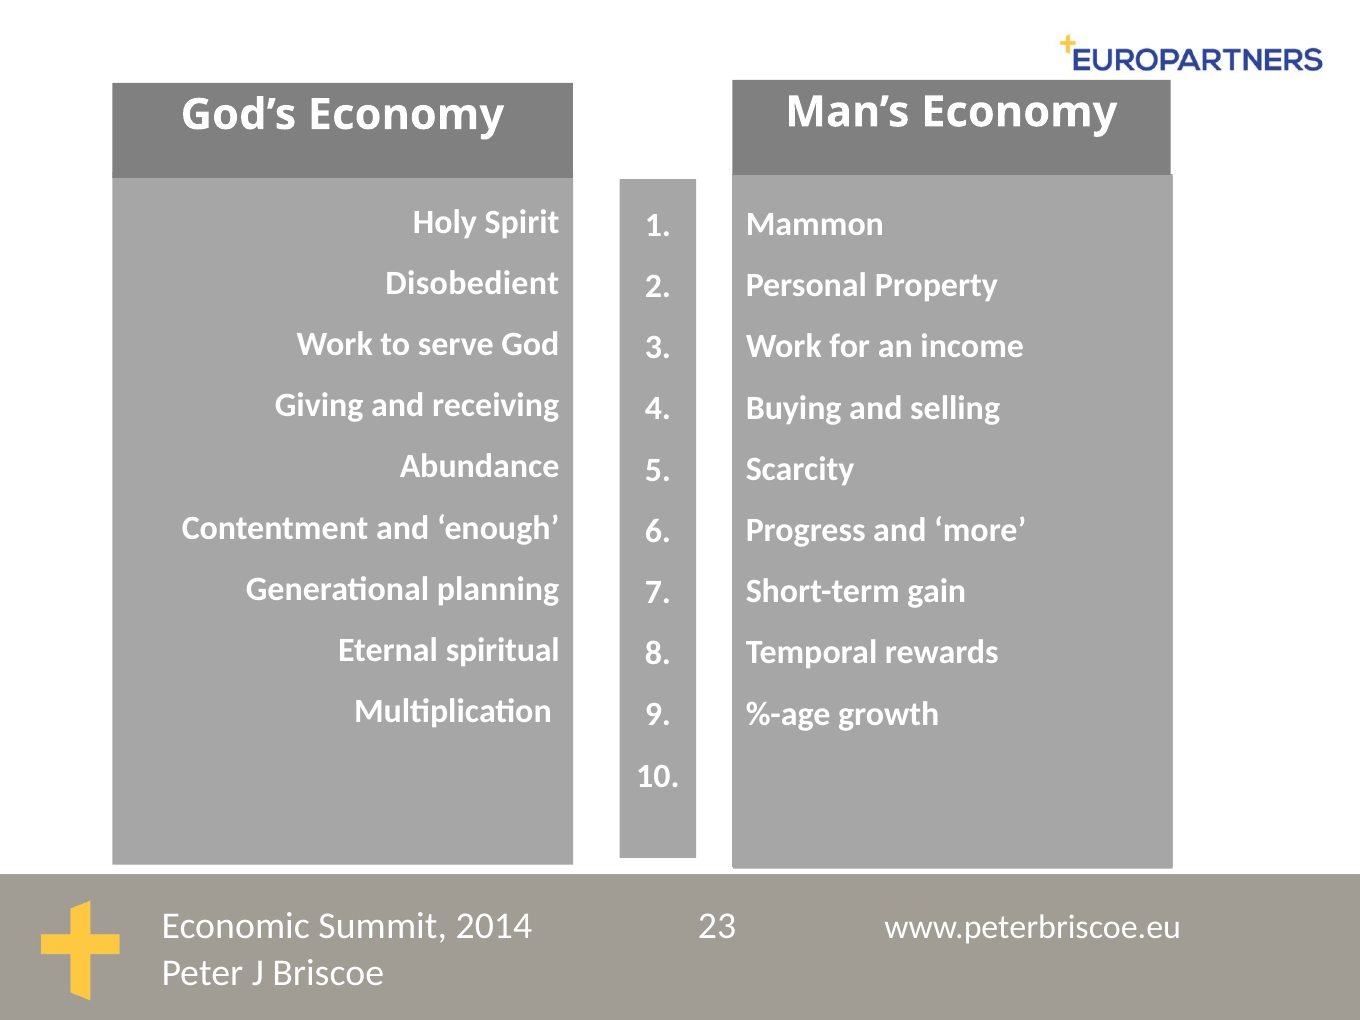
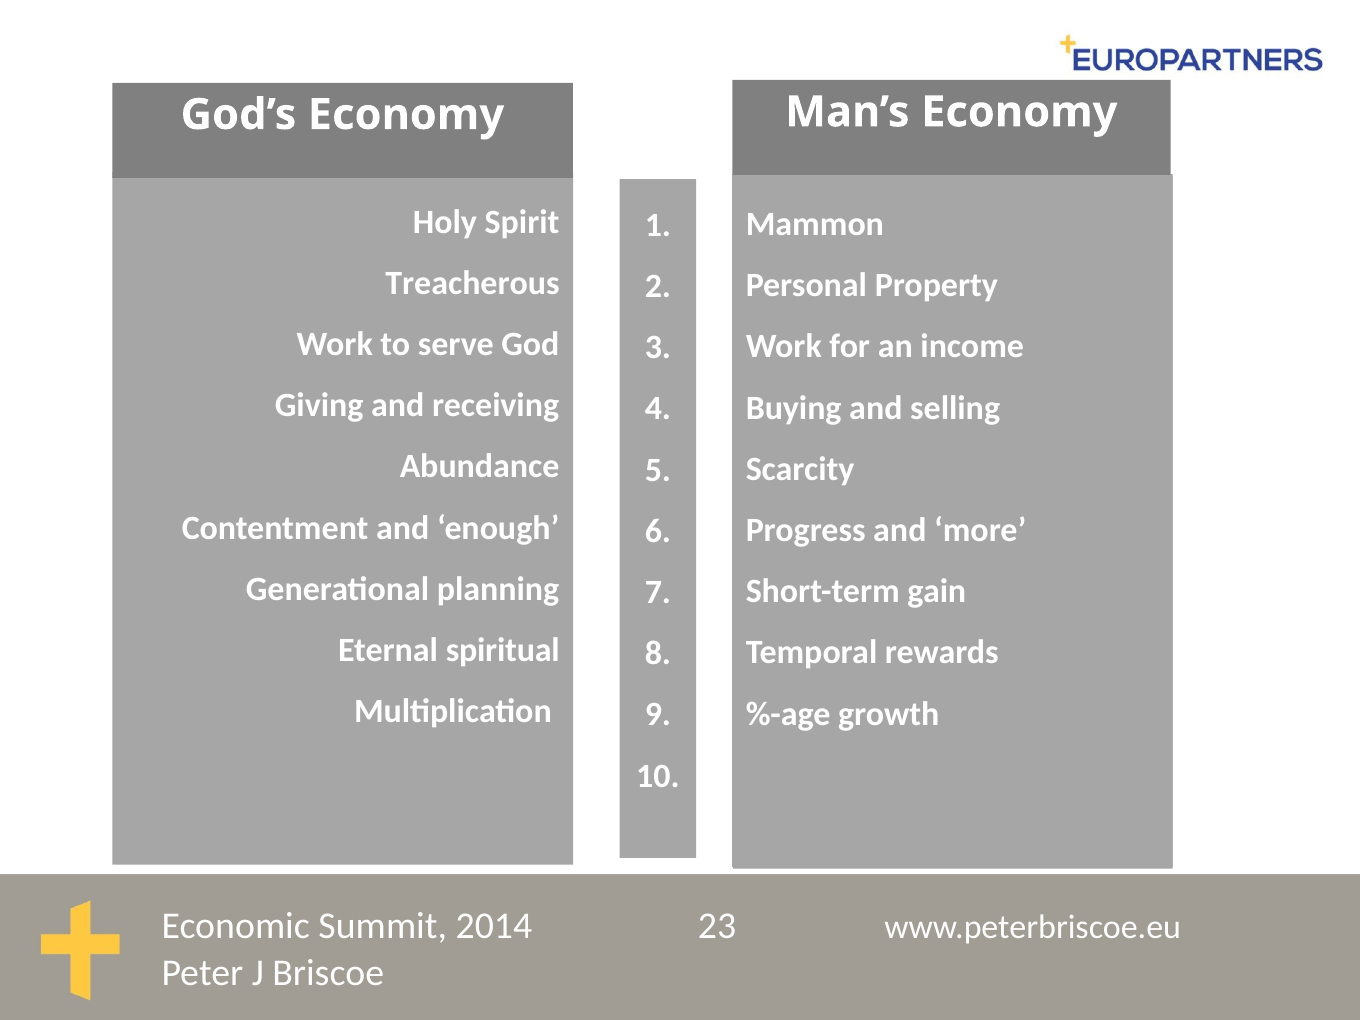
Disobedient: Disobedient -> Treacherous (472, 283)
